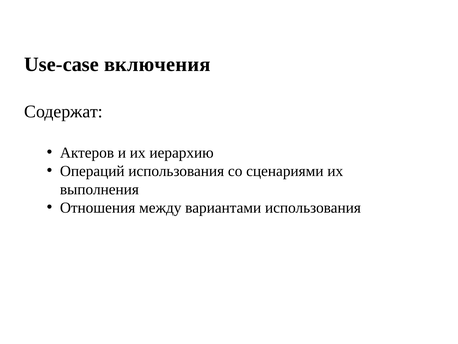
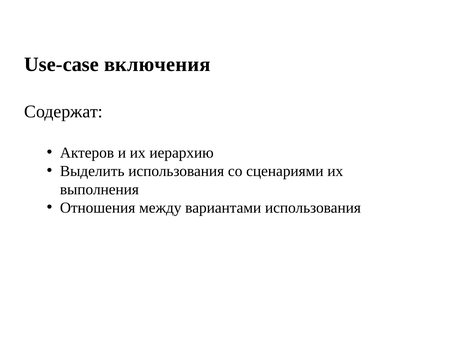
Операций: Операций -> Выделить (92, 171)
